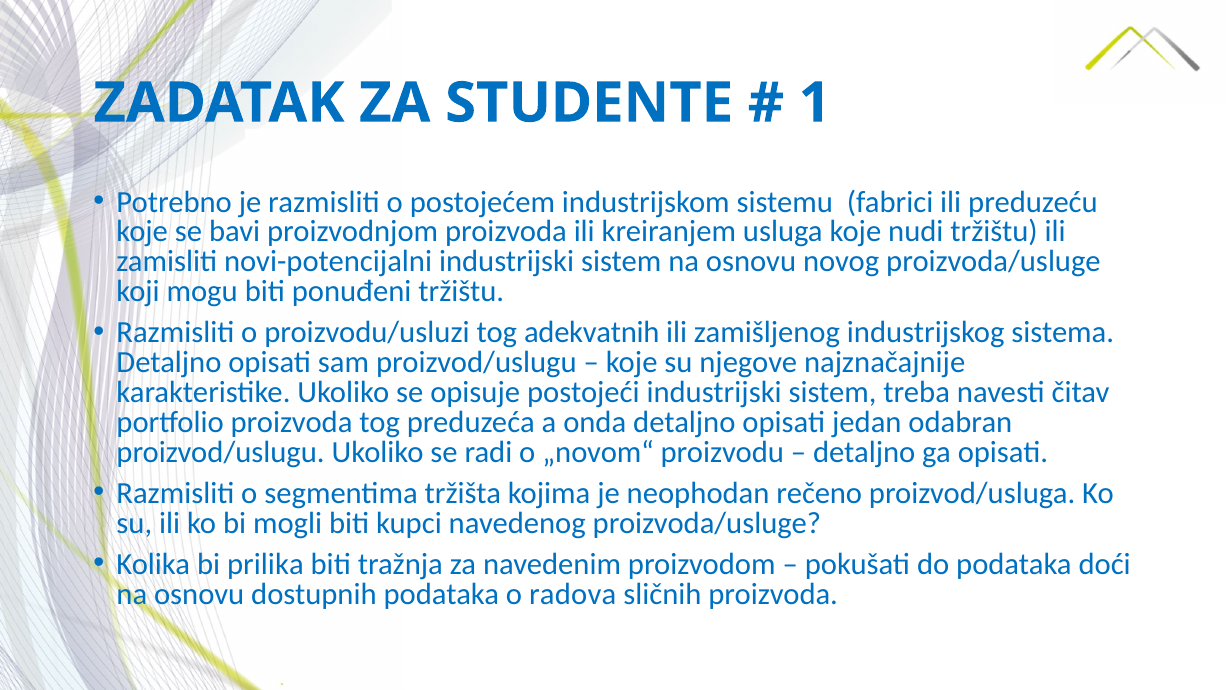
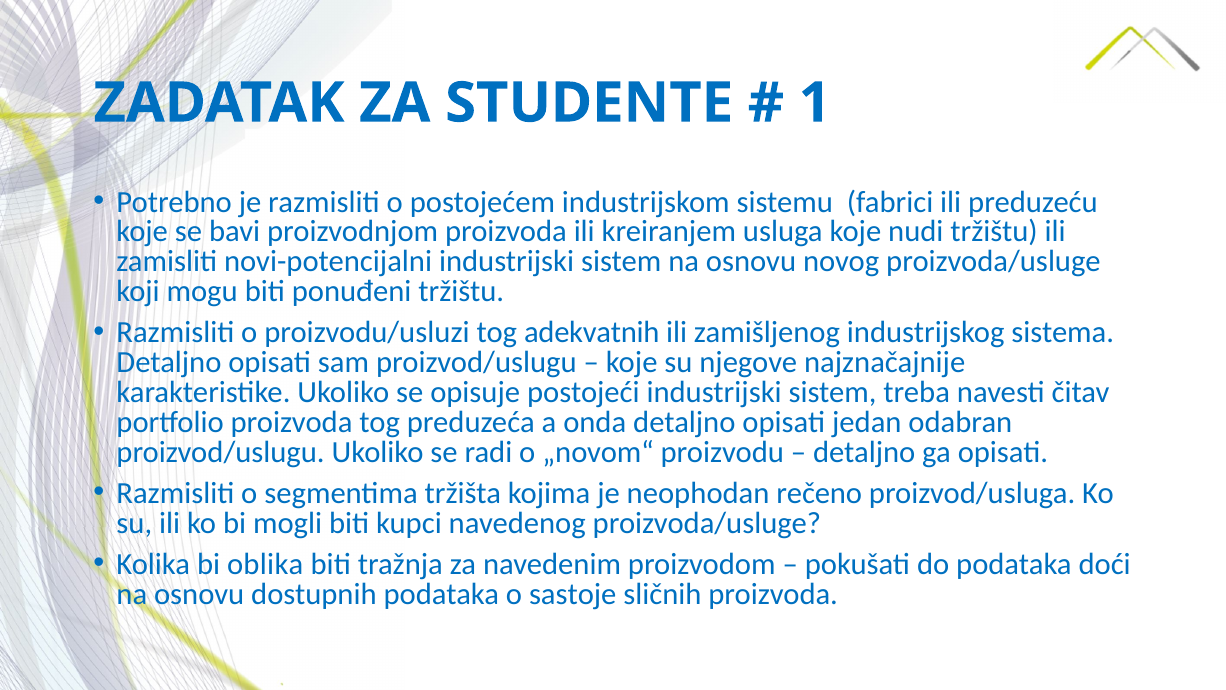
prilika: prilika -> oblika (265, 564)
radova: radova -> sastoje (573, 594)
